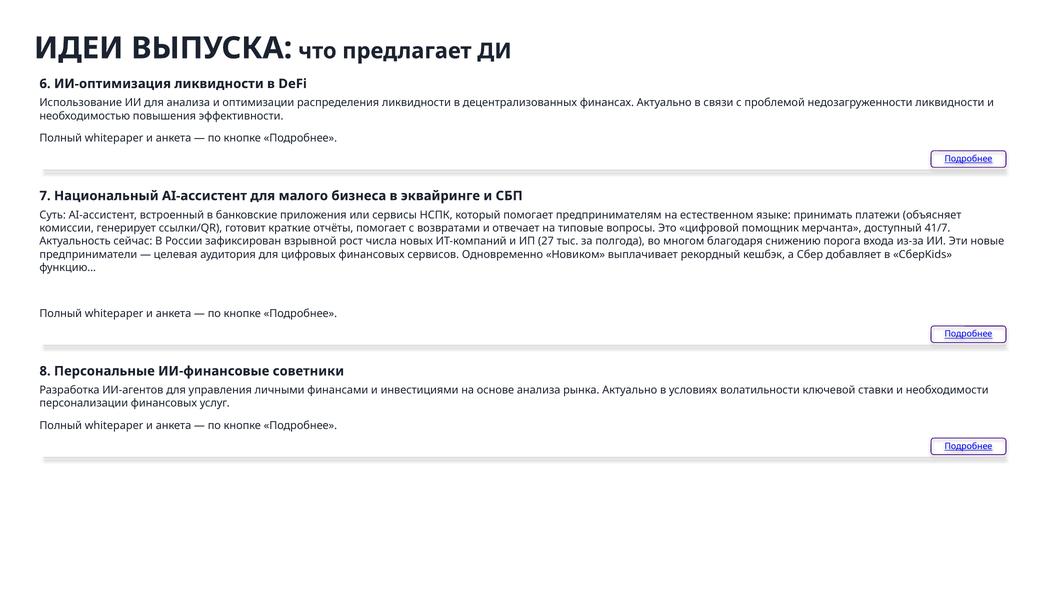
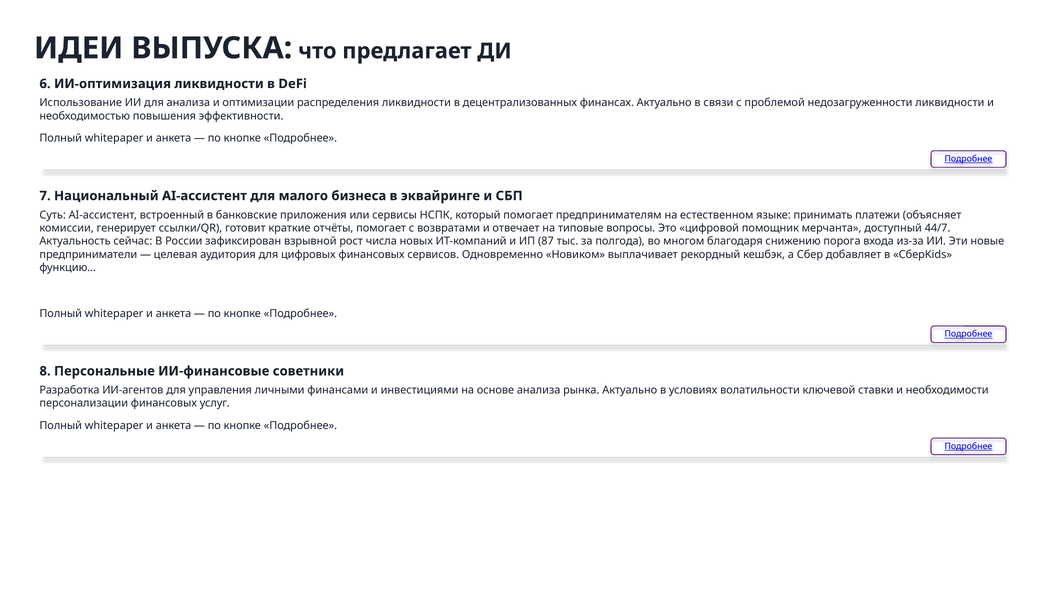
41/7: 41/7 -> 44/7 (938, 228)
27: 27 -> 87 (546, 241)
